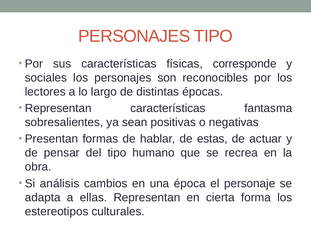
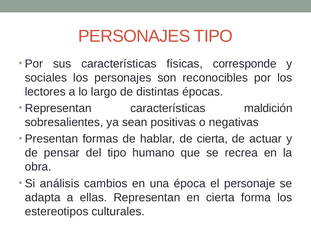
fantasma: fantasma -> maldición (268, 108)
de estas: estas -> cierta (212, 139)
